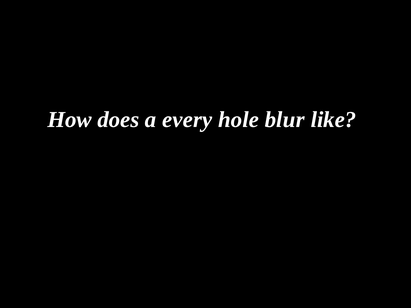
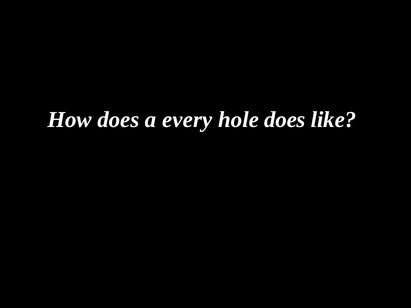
hole blur: blur -> does (285, 120)
